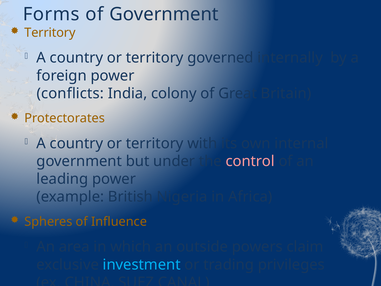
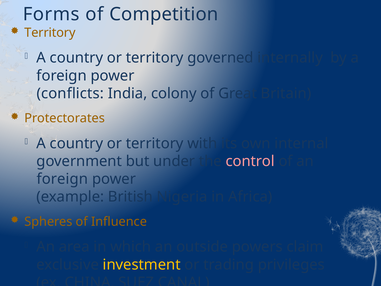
of Government: Government -> Competition (164, 14)
leading: leading -> foreign (62, 179)
investment colour: light blue -> yellow (142, 264)
